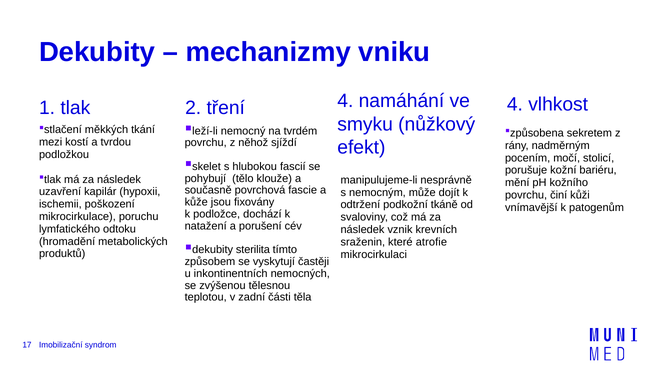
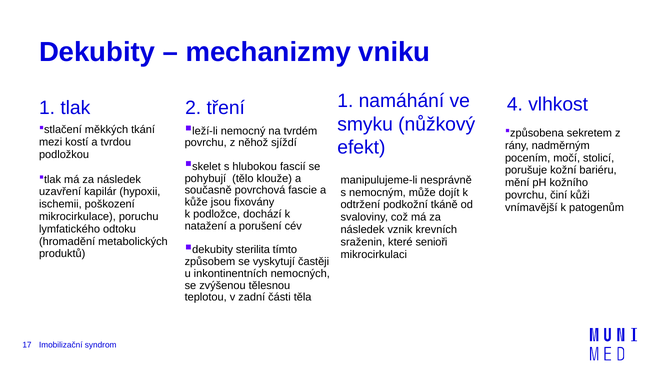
tlak 4: 4 -> 1 (345, 101)
atrofie: atrofie -> senioři (431, 242)
